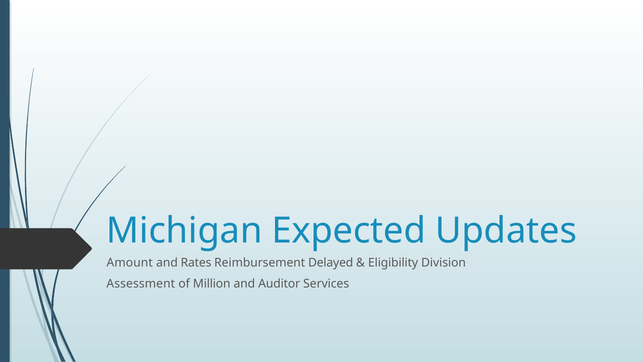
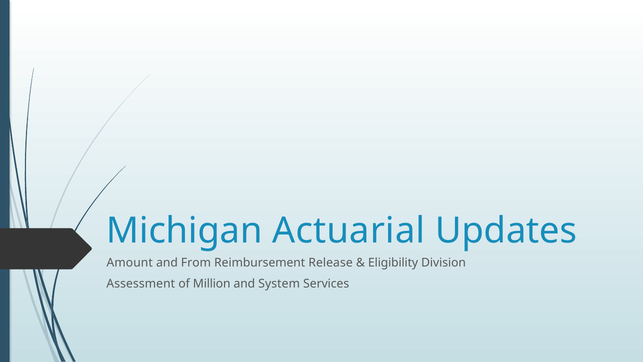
Expected: Expected -> Actuarial (349, 230)
Rates: Rates -> From (196, 262)
Delayed: Delayed -> Release (331, 262)
Auditor: Auditor -> System (279, 284)
